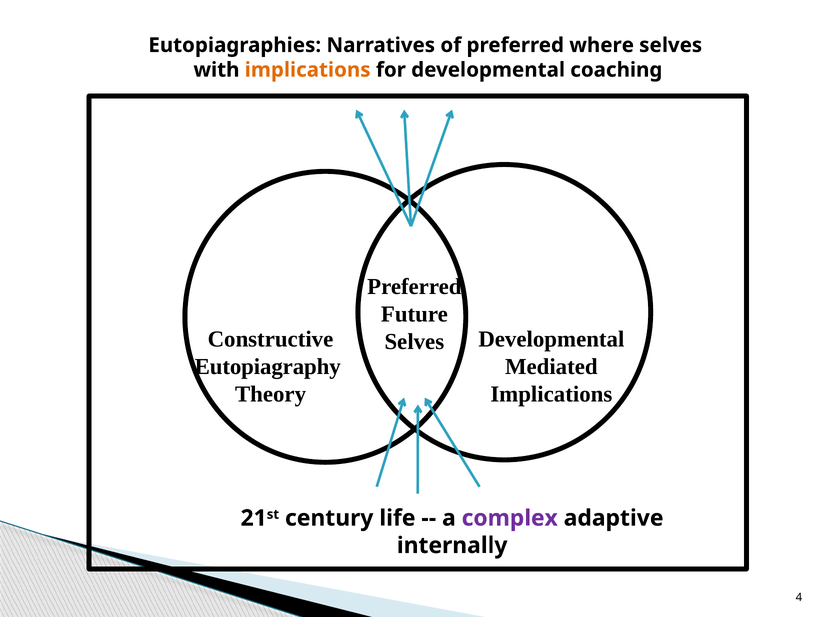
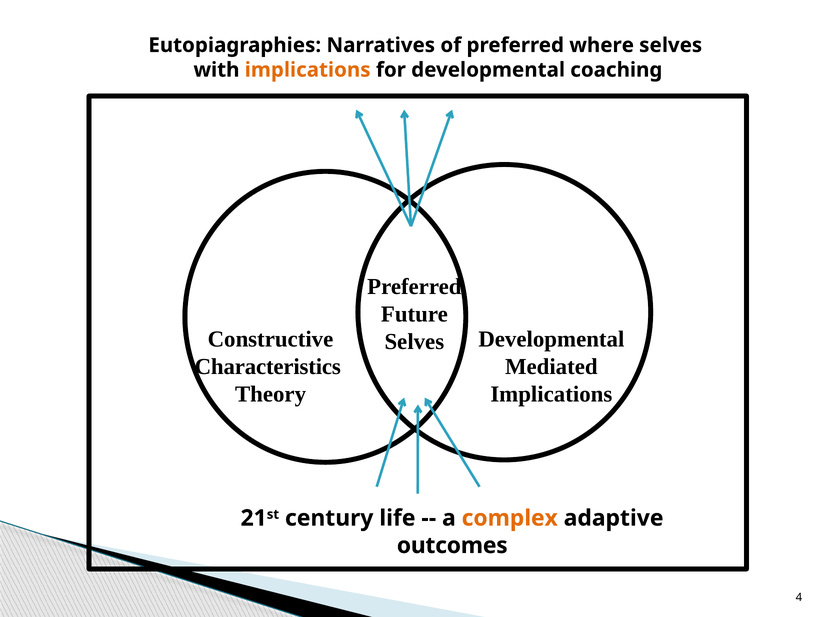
Eutopiagraphy: Eutopiagraphy -> Characteristics (268, 366)
complex colour: purple -> orange (510, 518)
internally: internally -> outcomes (452, 545)
